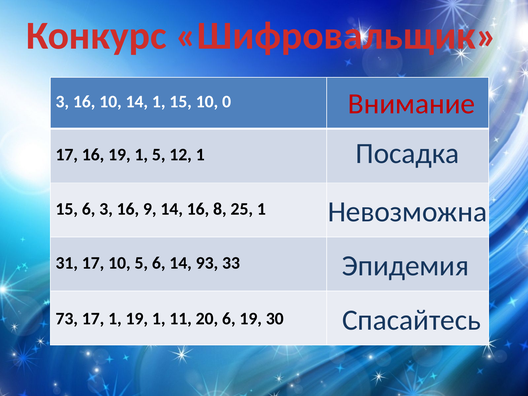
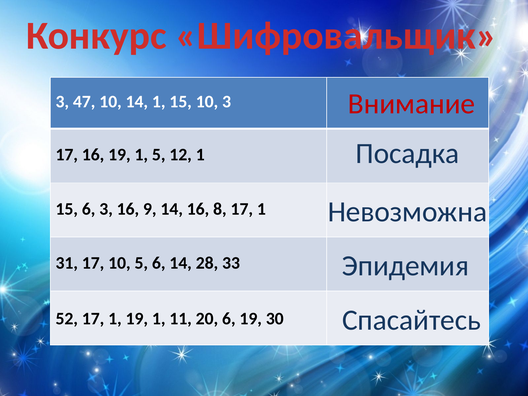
16: 16 -> 47 (84, 102)
10 0: 0 -> 3 (227, 102)
8 25: 25 -> 17 (242, 209)
93: 93 -> 28 (207, 263)
73: 73 -> 52 (67, 319)
